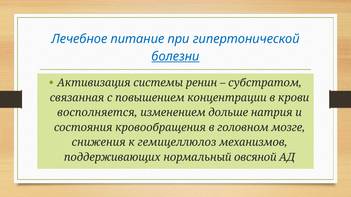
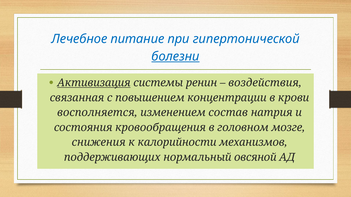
Активизация underline: none -> present (94, 83)
субстратом: субстратом -> воздействия (265, 83)
дольше: дольше -> состав (228, 113)
гемицеллюлоз: гемицеллюлоз -> калорийности (177, 143)
